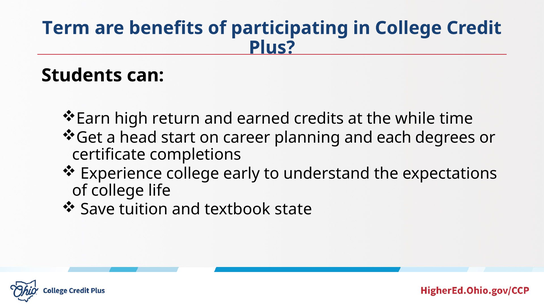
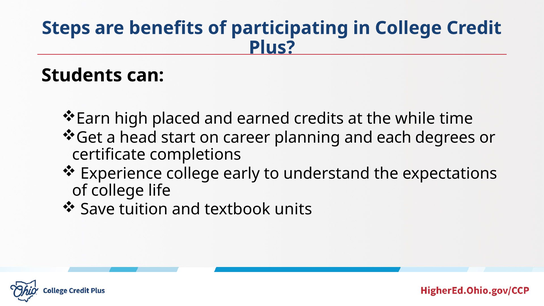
Term: Term -> Steps (66, 28)
return: return -> placed (176, 119)
state: state -> units (293, 209)
